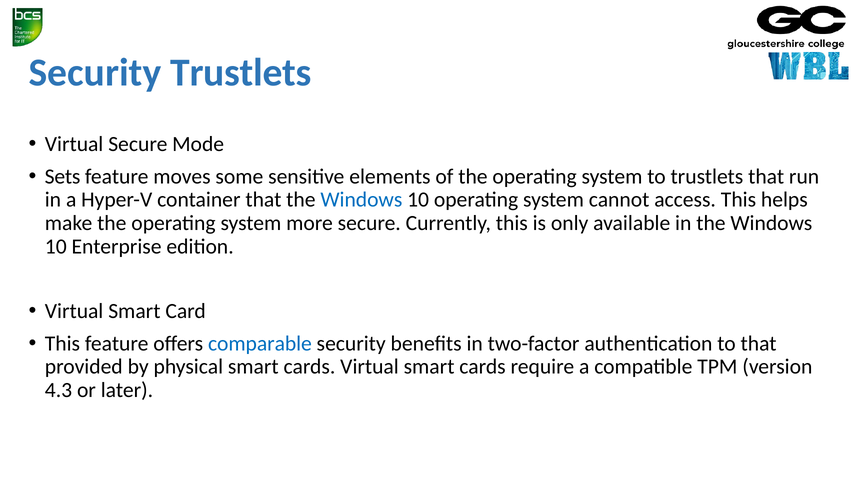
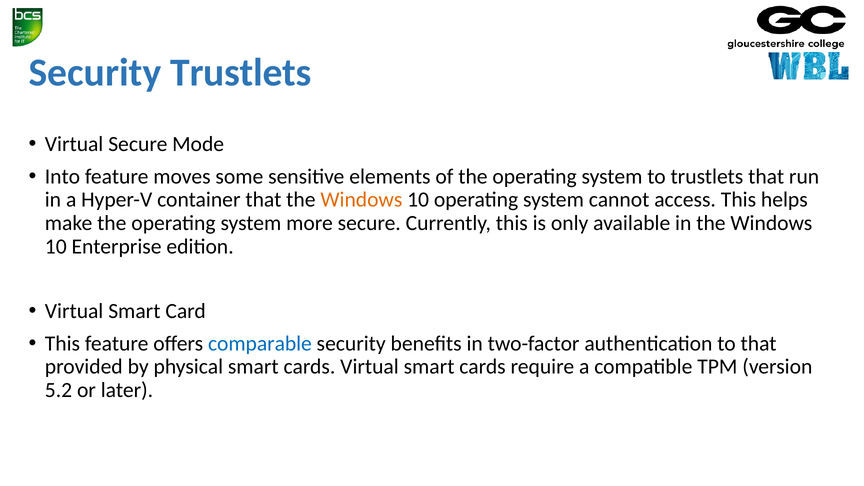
Sets: Sets -> Into (62, 176)
Windows colour: blue -> orange (361, 200)
4.3: 4.3 -> 5.2 (58, 390)
